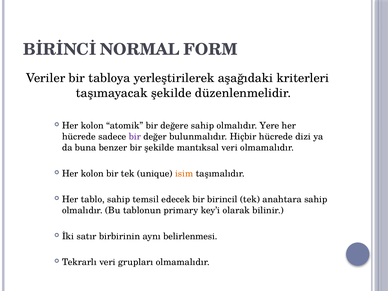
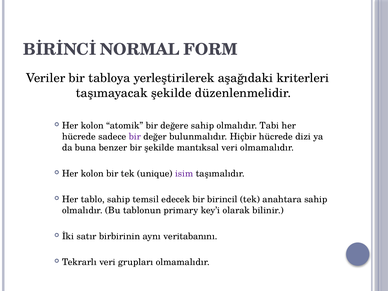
Yere: Yere -> Tabi (269, 126)
isim colour: orange -> purple (184, 174)
belirlenmesi: belirlenmesi -> veritabanını (190, 236)
